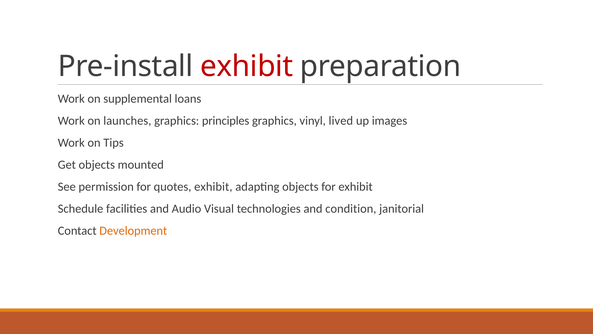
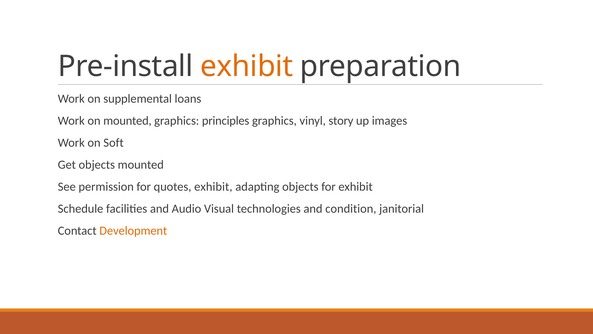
exhibit colour: red -> orange (247, 66)
on launches: launches -> mounted (127, 121)
lived: lived -> story (341, 121)
Tips: Tips -> Soft (114, 143)
